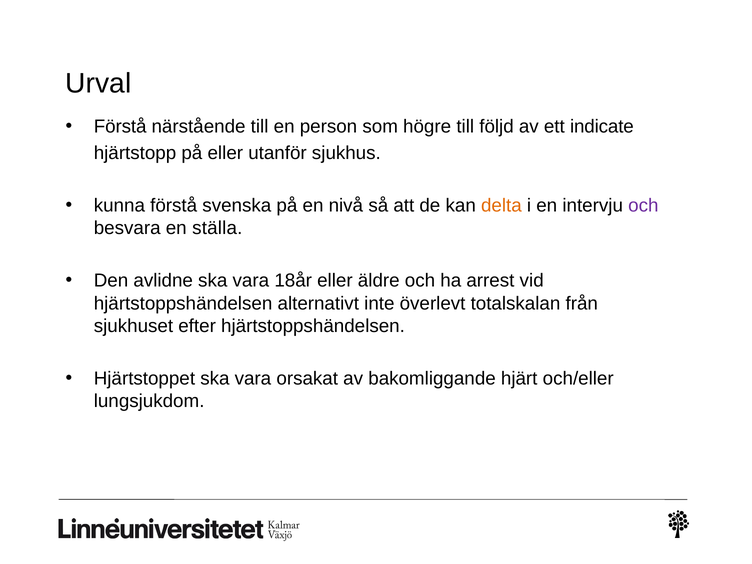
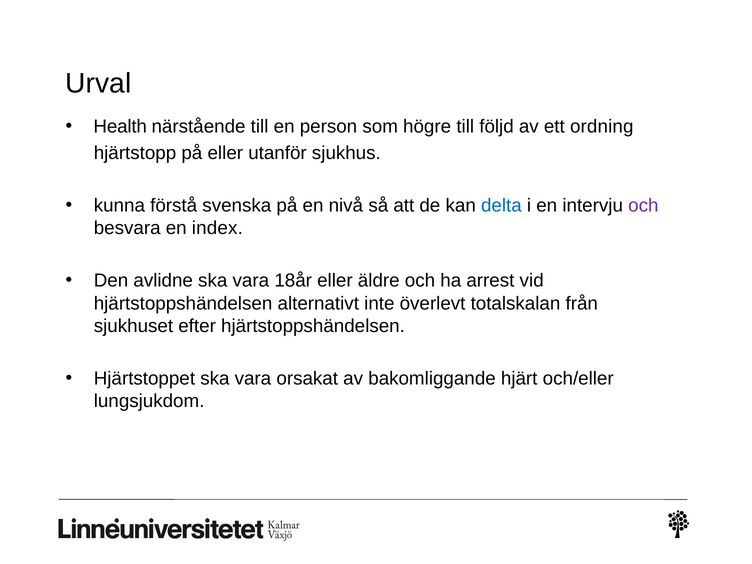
Förstå: Förstå -> Health (120, 127)
indicate: indicate -> ordning (602, 127)
delta colour: orange -> blue (501, 206)
ställa: ställa -> index (217, 228)
